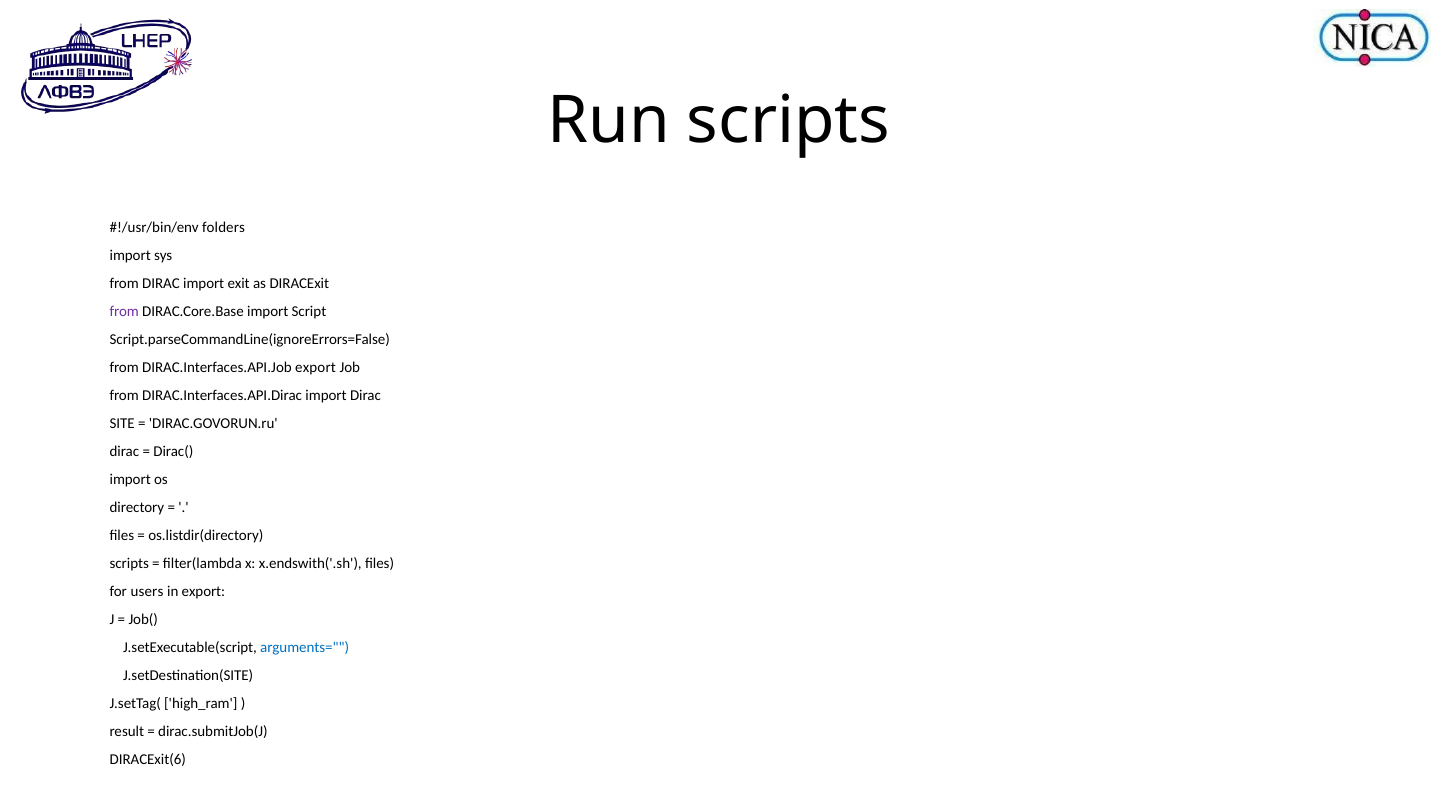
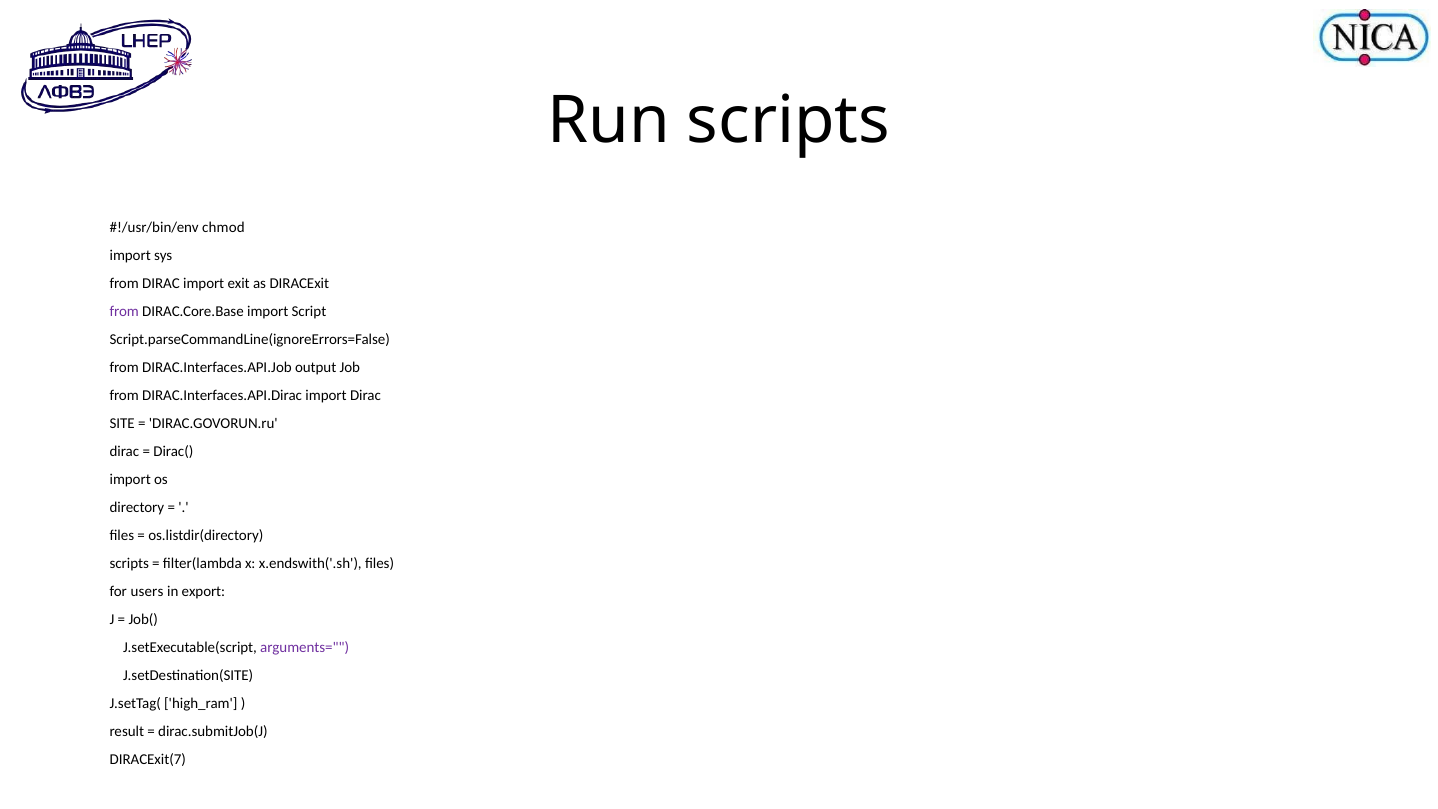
folders: folders -> chmod (223, 227)
DIRAC.Interfaces.API.Job export: export -> output (316, 368)
arguments= colour: blue -> purple (305, 648)
DIRACExit(6: DIRACExit(6 -> DIRACExit(7 (148, 760)
